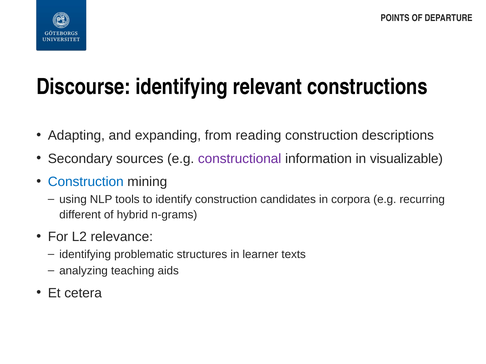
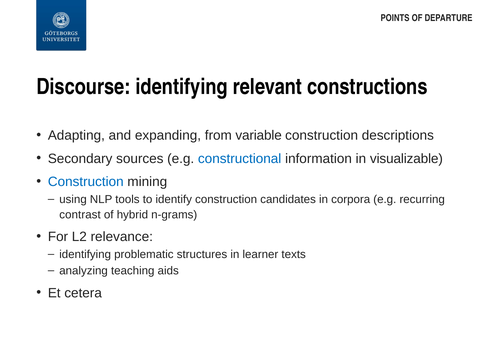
reading: reading -> variable (259, 136)
constructional colour: purple -> blue (240, 159)
different: different -> contrast (80, 215)
